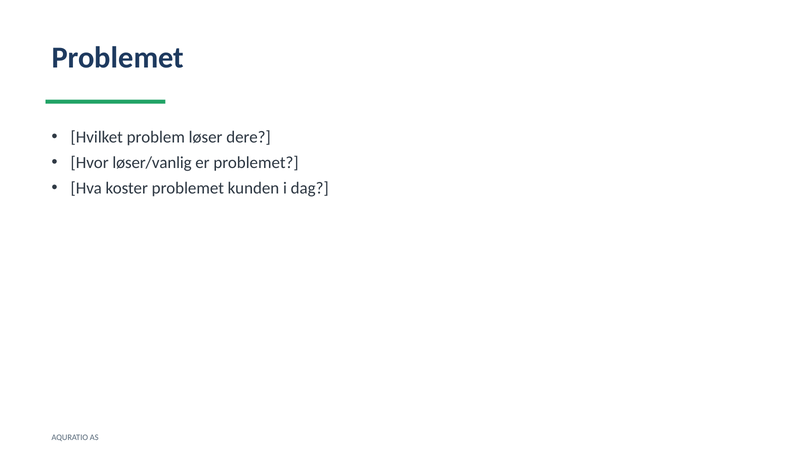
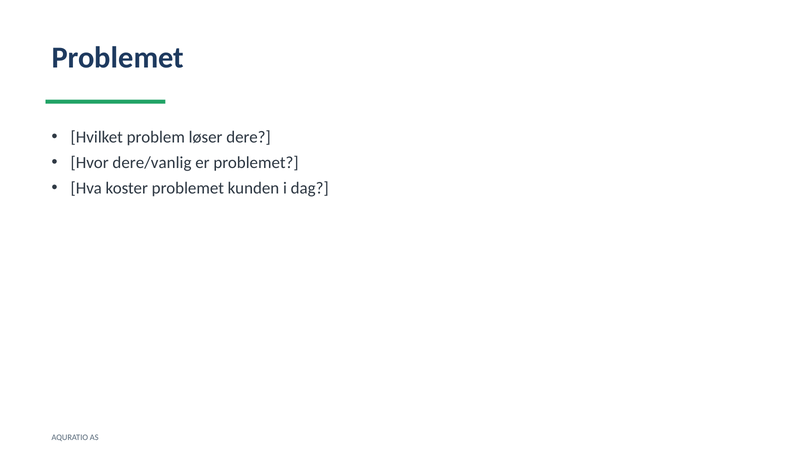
løser/vanlig: løser/vanlig -> dere/vanlig (152, 163)
